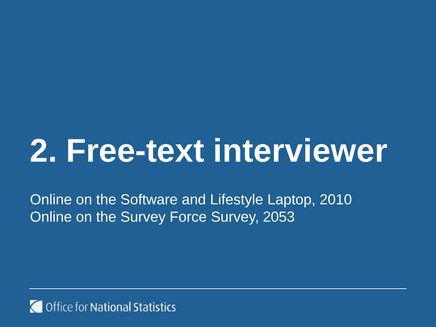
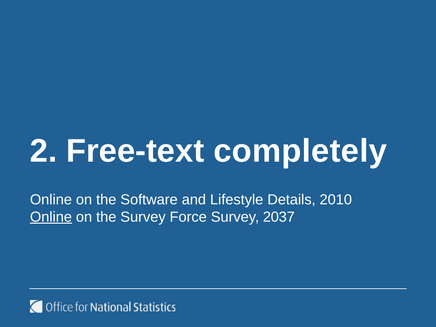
interviewer: interviewer -> completely (300, 151)
Laptop: Laptop -> Details (291, 200)
Online underline: none -> present (51, 217)
2053: 2053 -> 2037 (279, 217)
